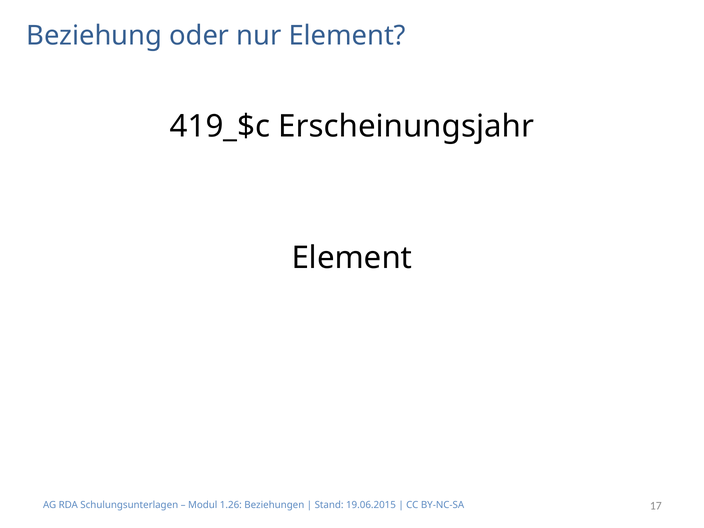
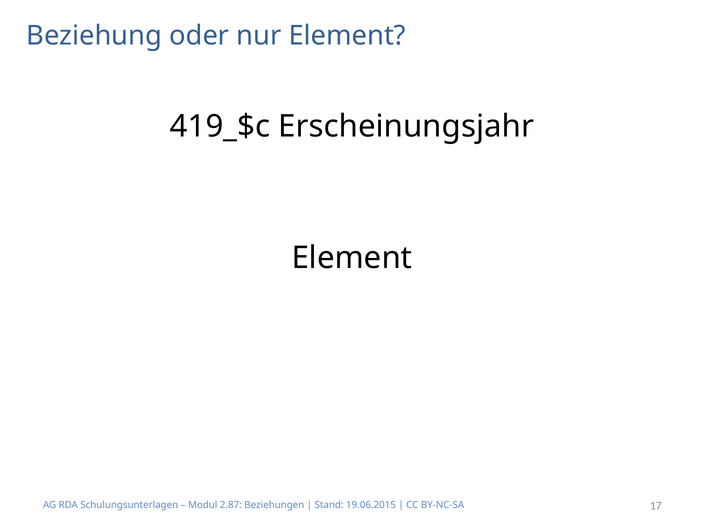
1.26: 1.26 -> 2.87 (231, 505)
